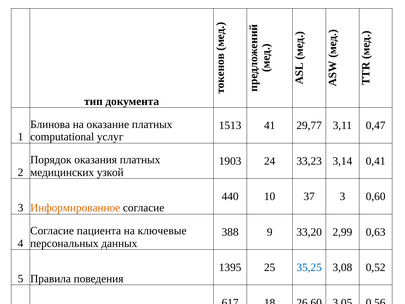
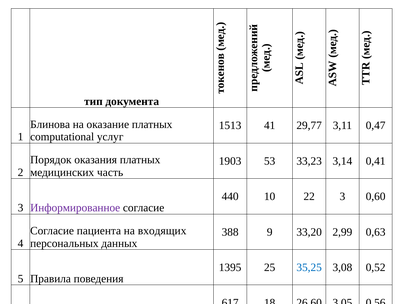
24: 24 -> 53 (270, 161)
узкой: узкой -> часть (110, 172)
37: 37 -> 22 (309, 196)
Информированное colour: orange -> purple (75, 208)
ключевые: ключевые -> входящих (162, 231)
